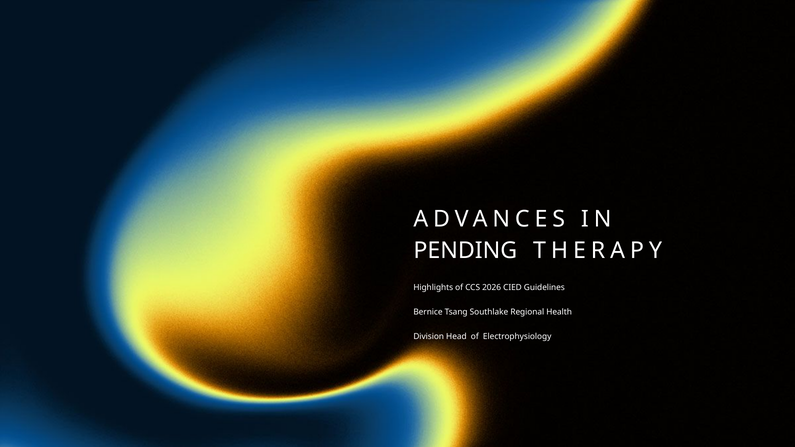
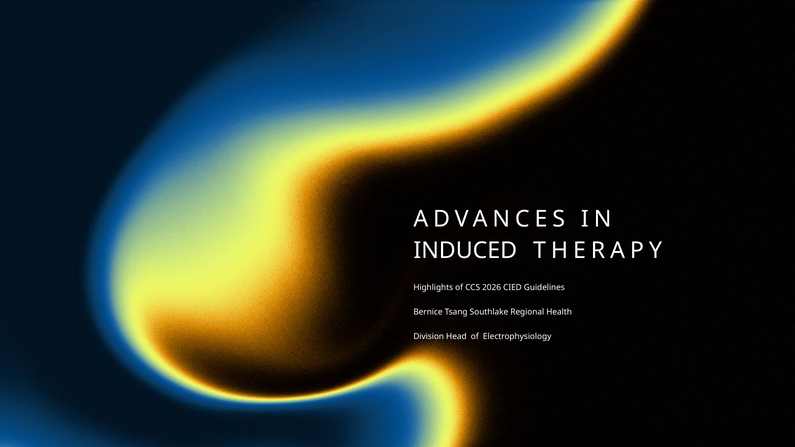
PENDING: PENDING -> INDUCED (465, 251)
